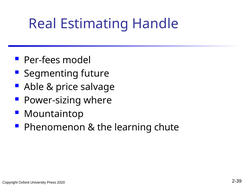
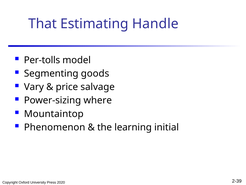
Real: Real -> That (43, 24)
Per-fees: Per-fees -> Per-tolls (42, 60)
future: future -> goods (95, 73)
Able: Able -> Vary (34, 87)
chute: chute -> initial (167, 127)
